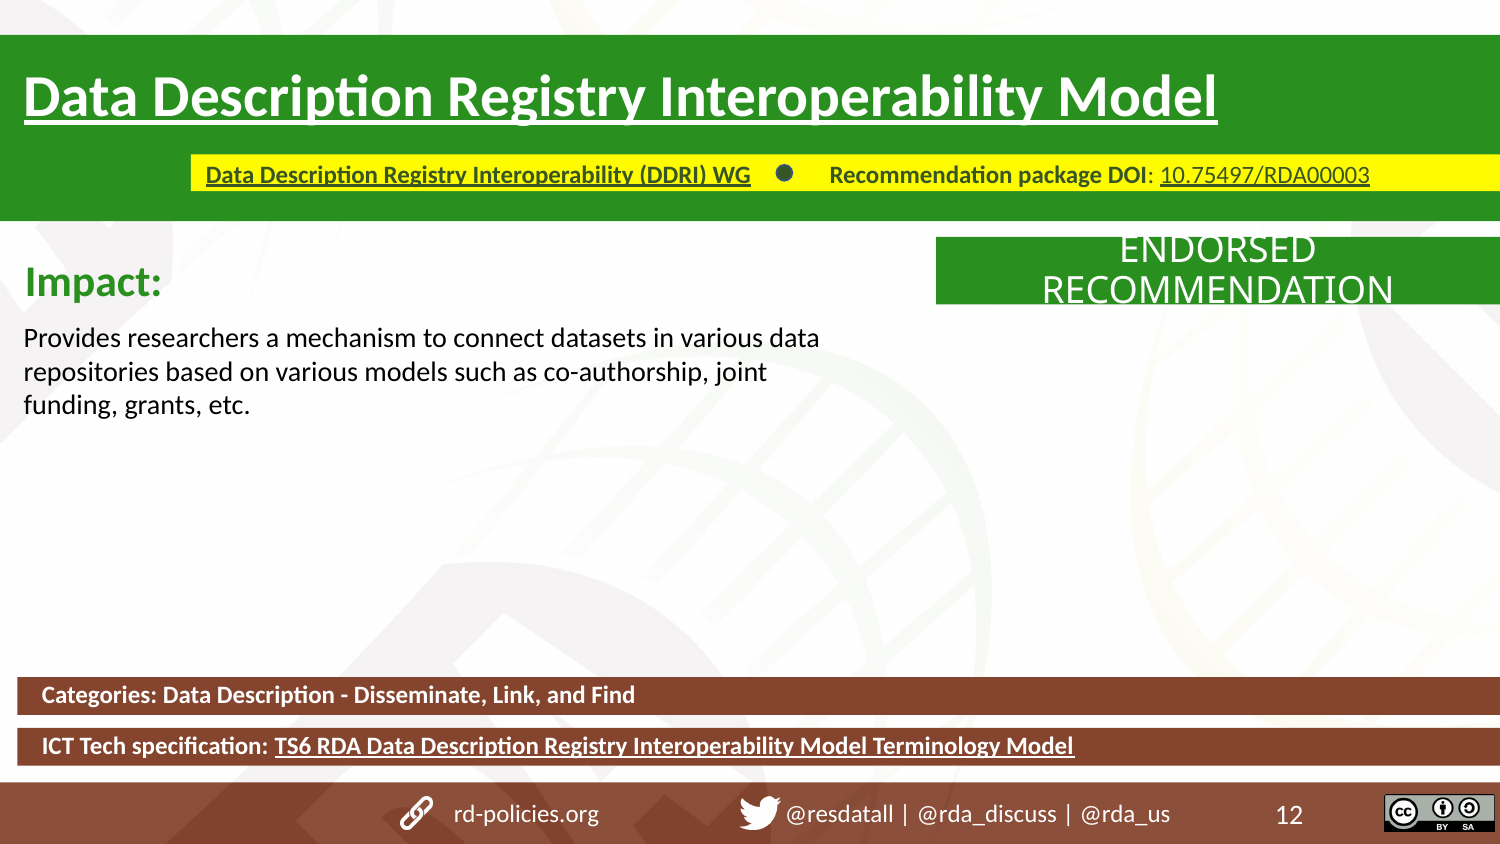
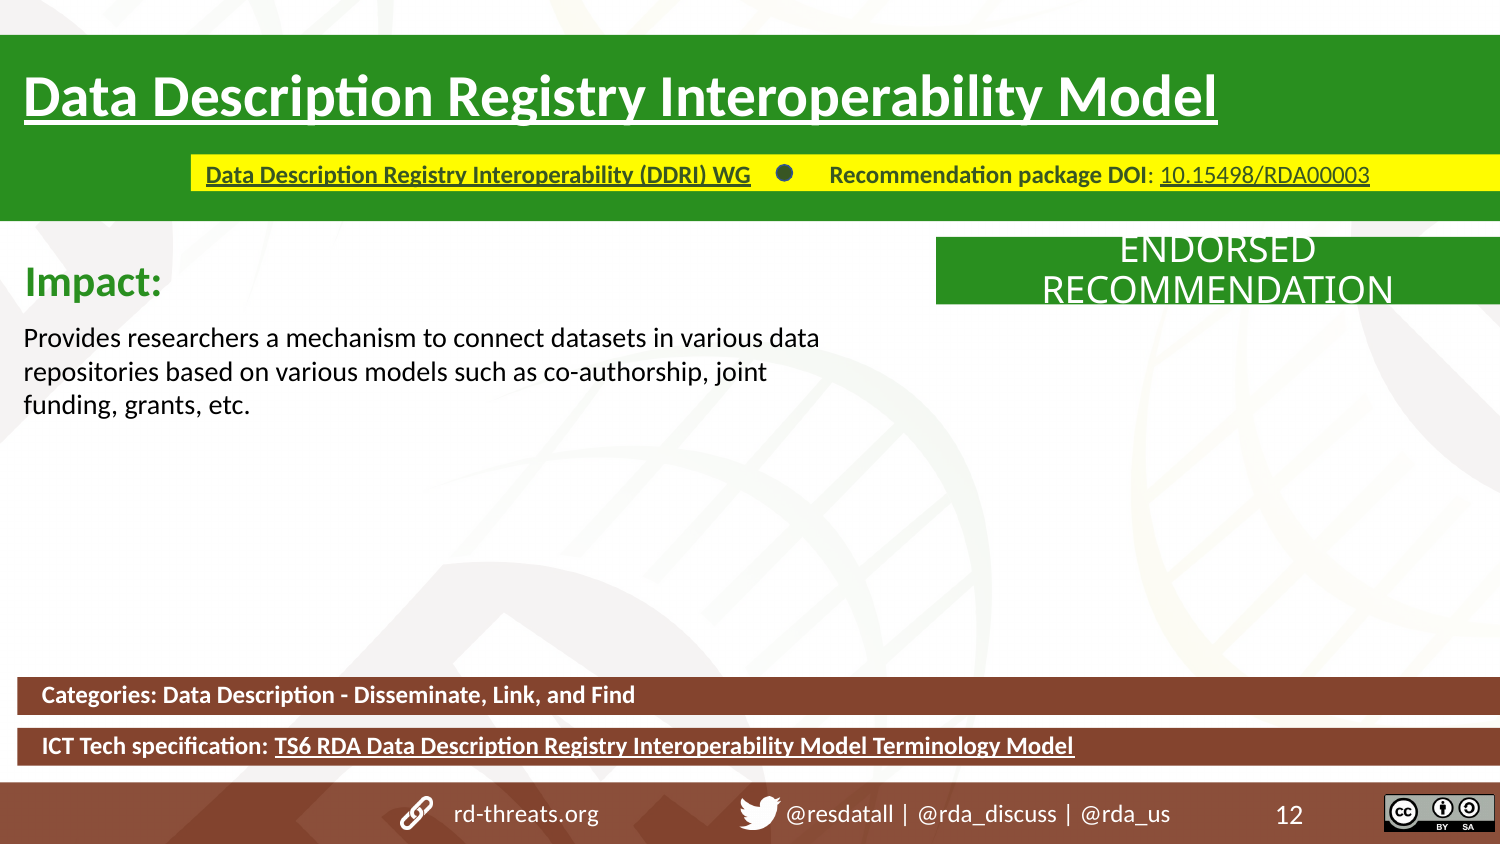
10.75497/RDA00003: 10.75497/RDA00003 -> 10.15498/RDA00003 (1265, 175)
rd-policies.org: rd-policies.org -> rd-threats.org (526, 814)
